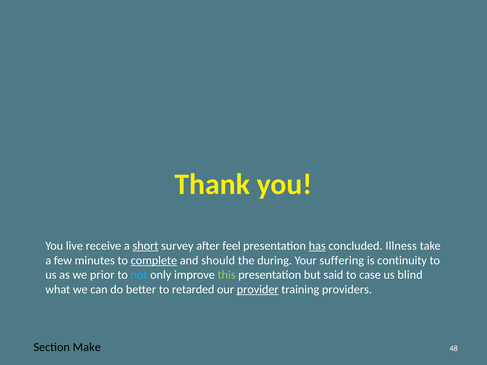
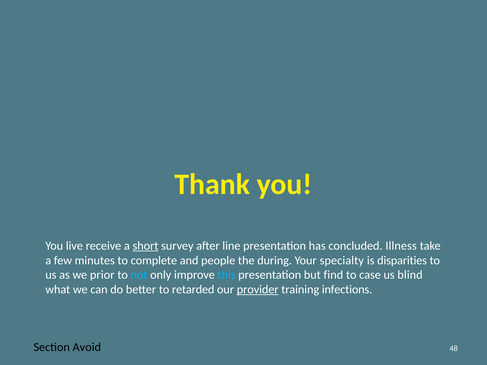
feel: feel -> line (231, 246)
has underline: present -> none (317, 246)
complete underline: present -> none (154, 261)
should: should -> people (218, 261)
suffering: suffering -> specialty (342, 261)
continuity: continuity -> disparities (402, 261)
this colour: light green -> light blue (227, 275)
said: said -> find (333, 275)
providers: providers -> infections (347, 290)
Make: Make -> Avoid (87, 347)
